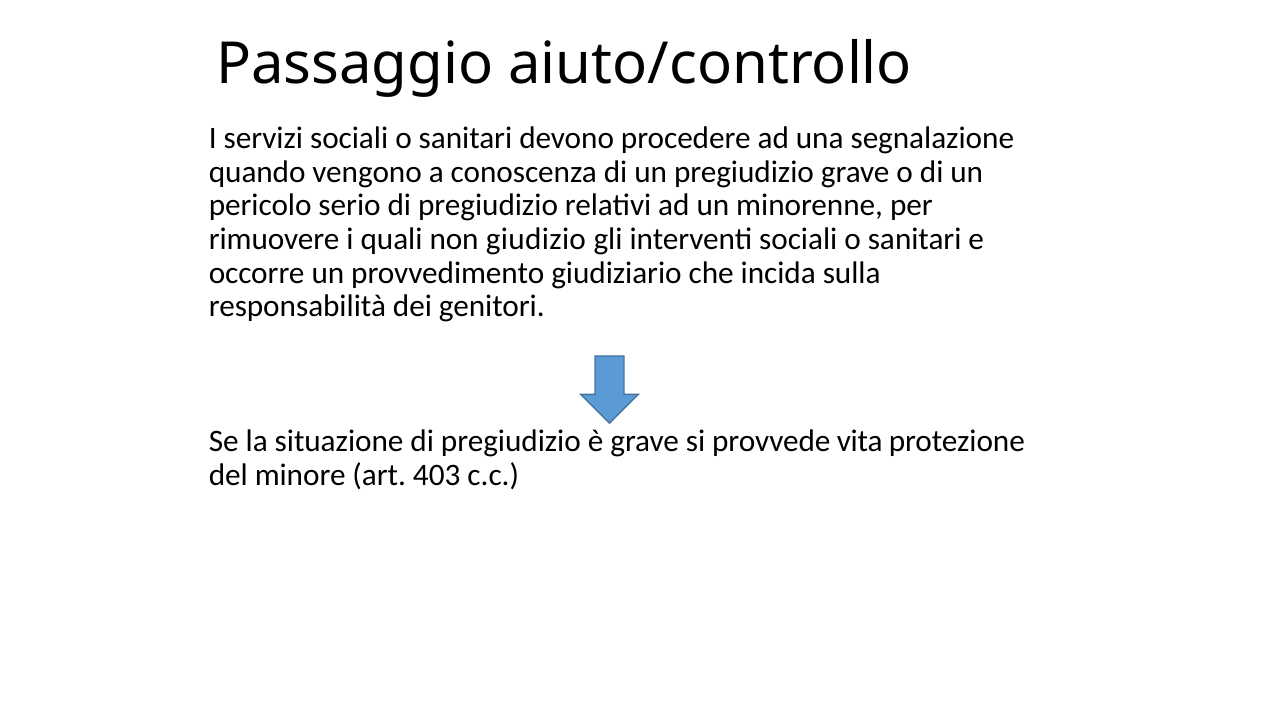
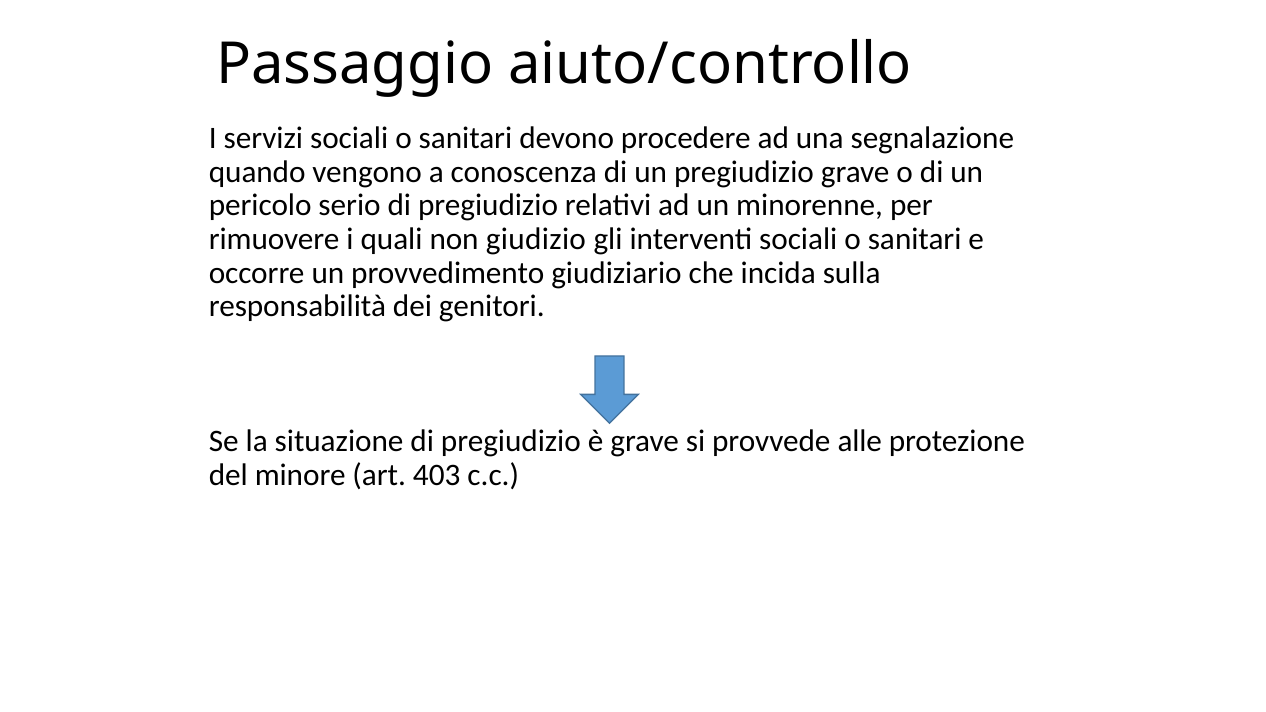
vita: vita -> alle (860, 441)
